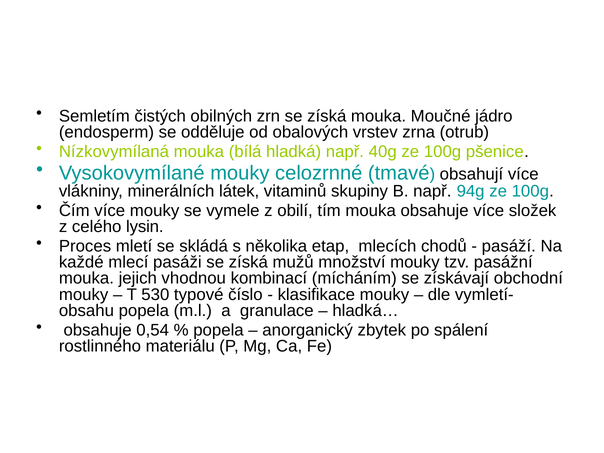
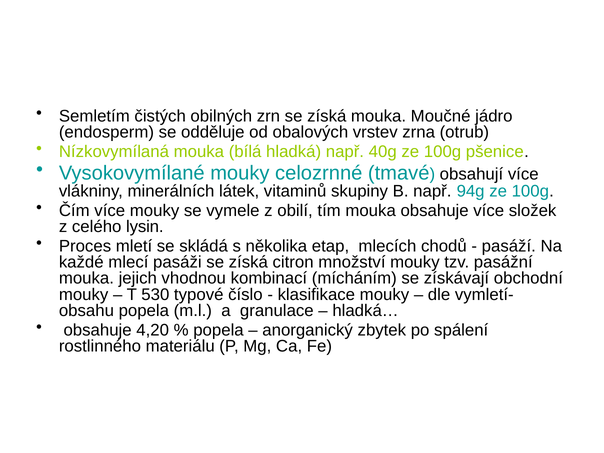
mužů: mužů -> citron (293, 262)
0,54: 0,54 -> 4,20 (153, 330)
